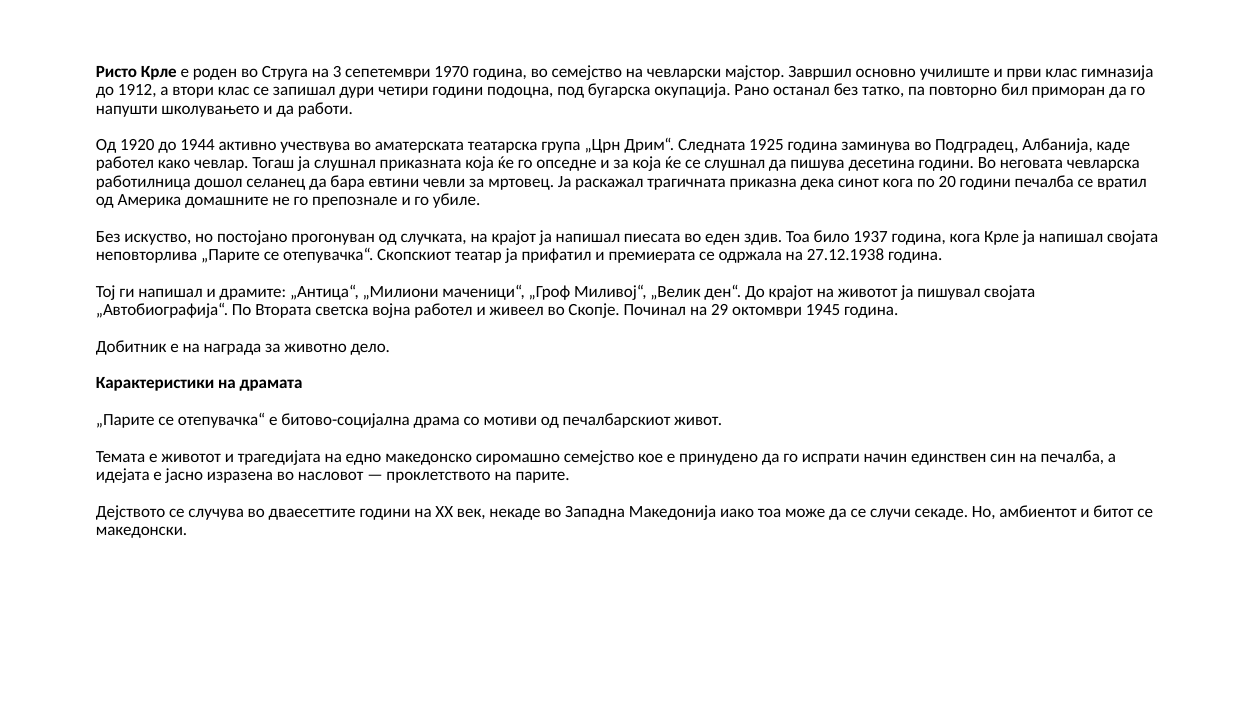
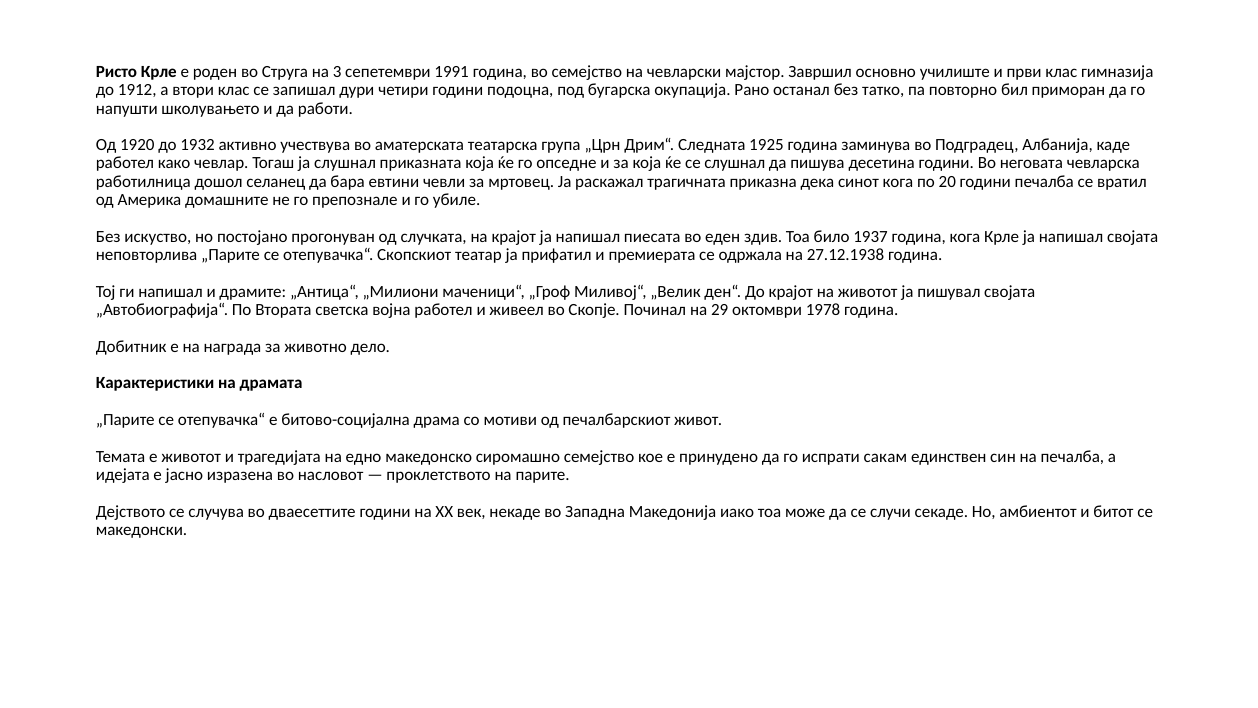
1970: 1970 -> 1991 (452, 72)
1944: 1944 -> 1932 (198, 145)
1945: 1945 -> 1978 (823, 310)
начин: начин -> сакам (885, 456)
